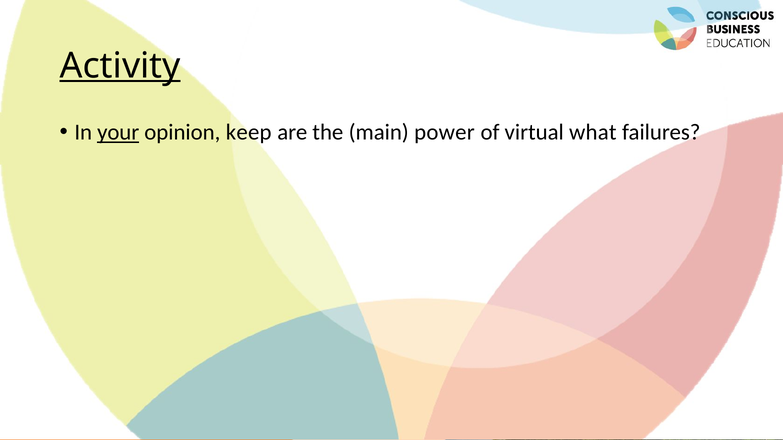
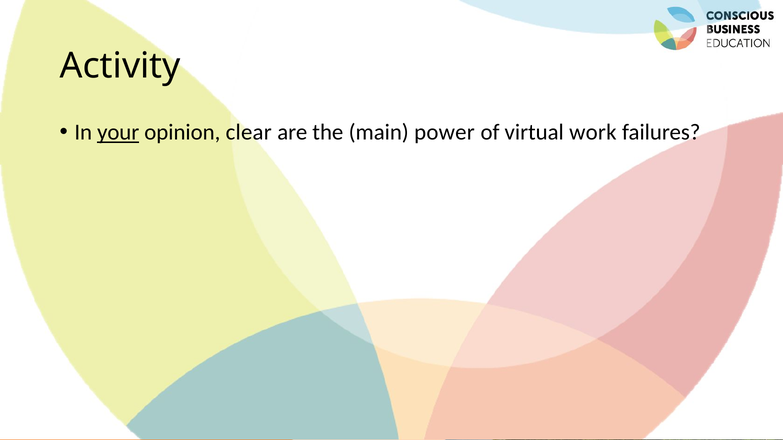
Activity underline: present -> none (120, 66)
keep: keep -> clear (249, 132)
what: what -> work (593, 132)
